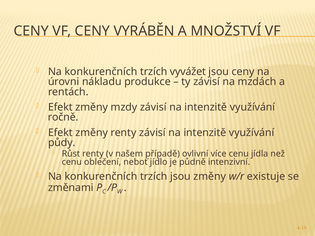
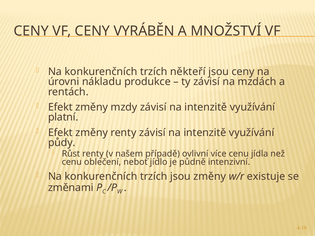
vyvážet: vyvážet -> někteří (188, 72)
ročně: ročně -> platní (63, 117)
